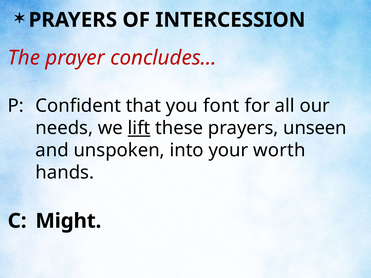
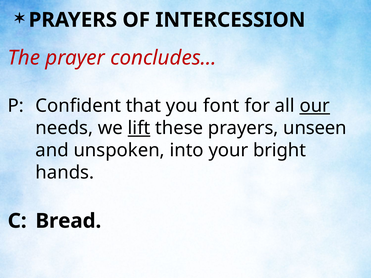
our underline: none -> present (315, 106)
worth: worth -> bright (280, 150)
Might: Might -> Bread (68, 221)
